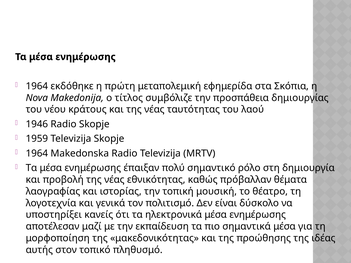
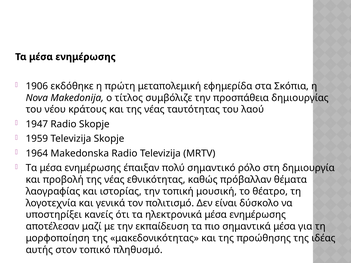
1964: 1964 -> 1906 (37, 86)
1946: 1946 -> 1947 (37, 124)
